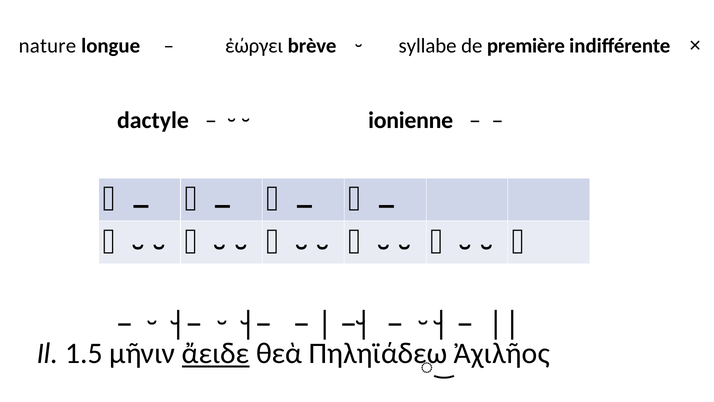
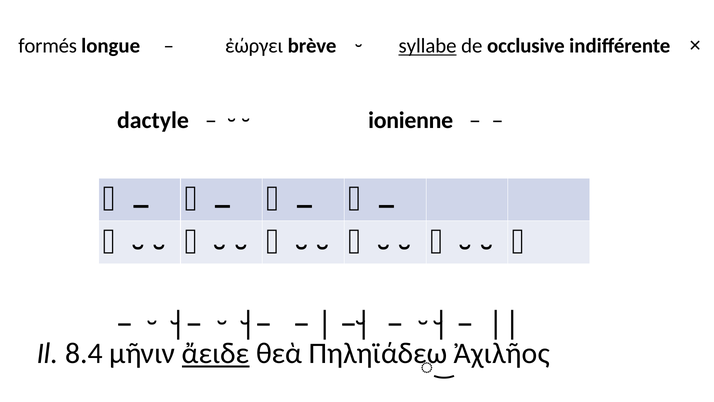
nature: nature -> formés (48, 46)
syllabe underline: none -> present (428, 46)
première: première -> occlusive (526, 46)
1.5: 1.5 -> 8.4 (84, 353)
